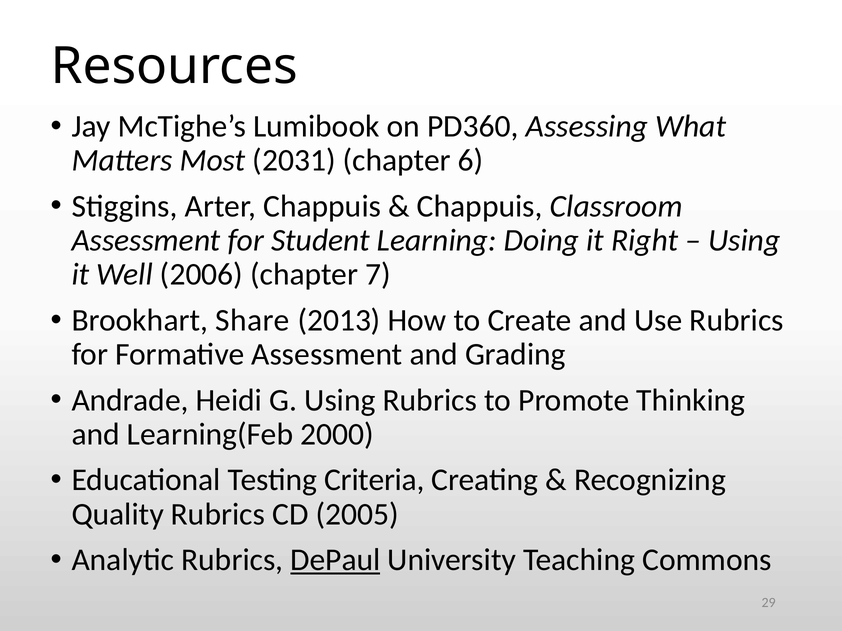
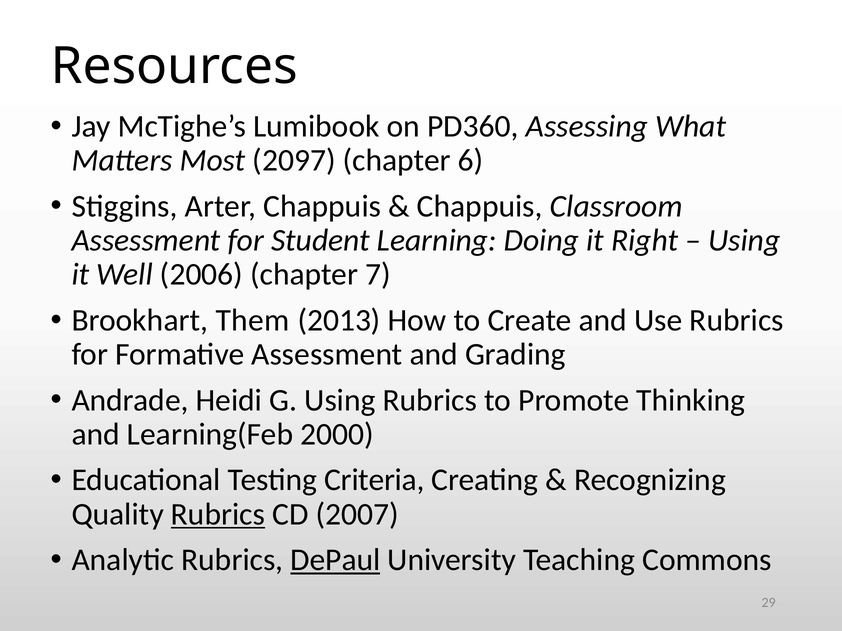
2031: 2031 -> 2097 (294, 160)
Share: Share -> Them (253, 320)
Rubrics underline: none -> present (218, 515)
2005: 2005 -> 2007 (357, 515)
